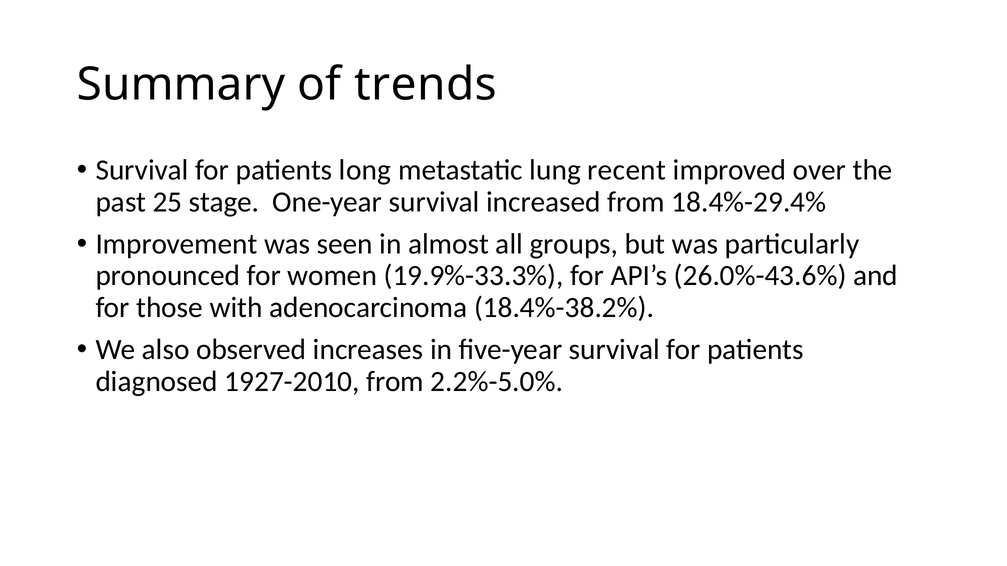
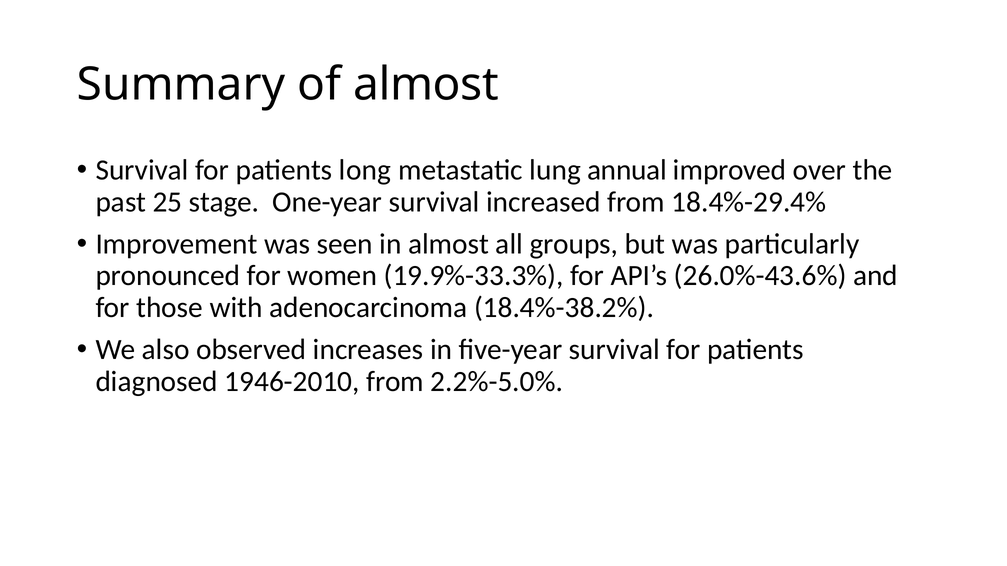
of trends: trends -> almost (426, 85)
recent: recent -> annual (627, 170)
1927-2010: 1927-2010 -> 1946-2010 (292, 382)
